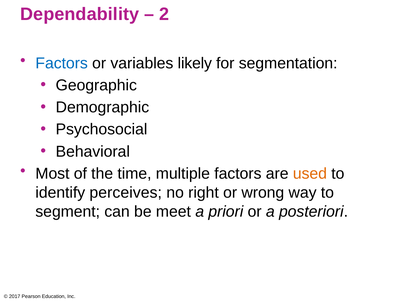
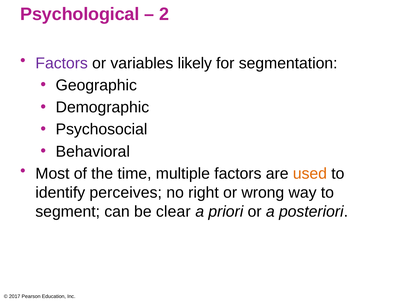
Dependability: Dependability -> Psychological (80, 14)
Factors colour: blue -> purple (62, 63)
meet: meet -> clear (173, 211)
